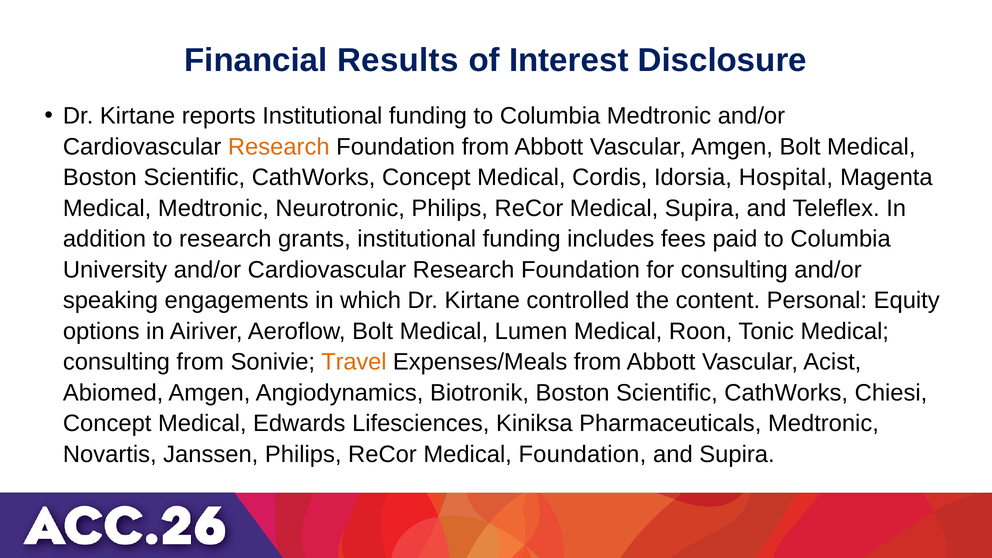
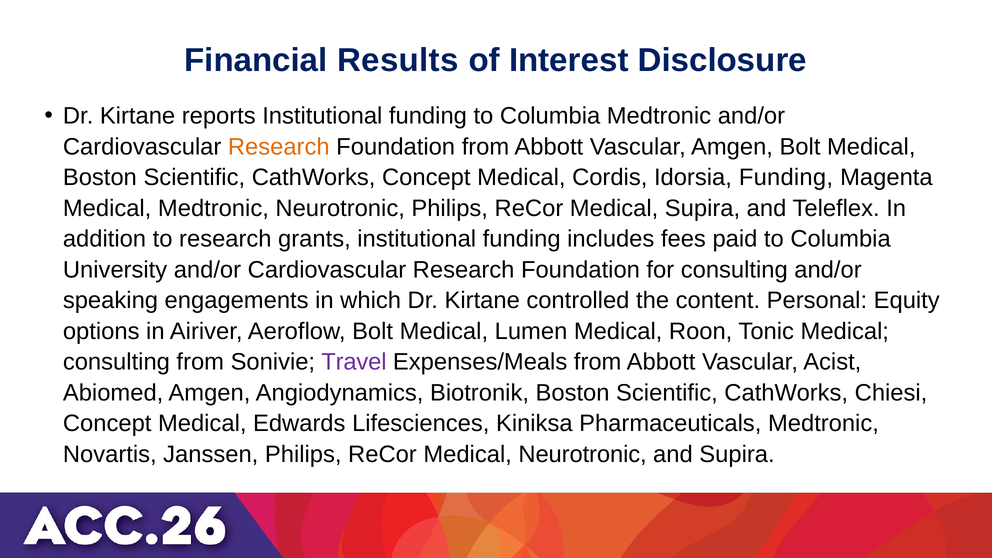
Idorsia Hospital: Hospital -> Funding (786, 178)
Travel colour: orange -> purple (354, 362)
Medical Foundation: Foundation -> Neurotronic (583, 454)
